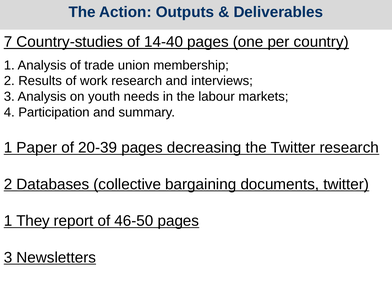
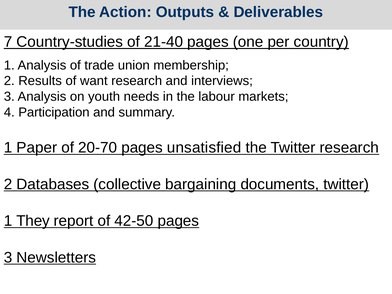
14-40: 14-40 -> 21-40 (164, 42)
work: work -> want (94, 81)
20-39: 20-39 -> 20-70 (98, 148)
decreasing: decreasing -> unsatisfied (204, 148)
46-50: 46-50 -> 42-50 (134, 221)
